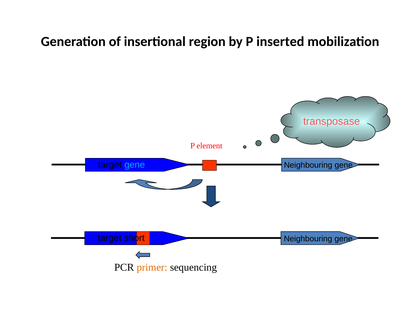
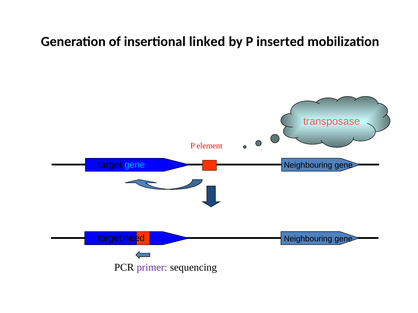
region: region -> linked (207, 42)
short: short -> need (134, 239)
primer colour: orange -> purple (152, 268)
